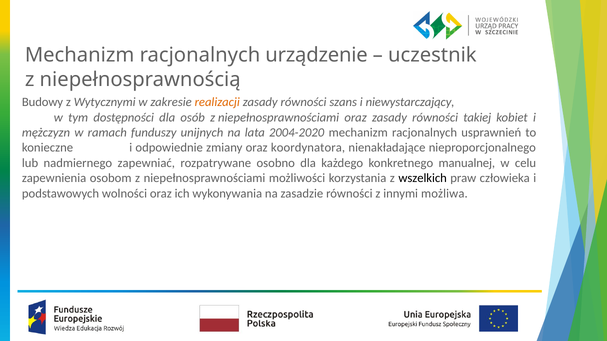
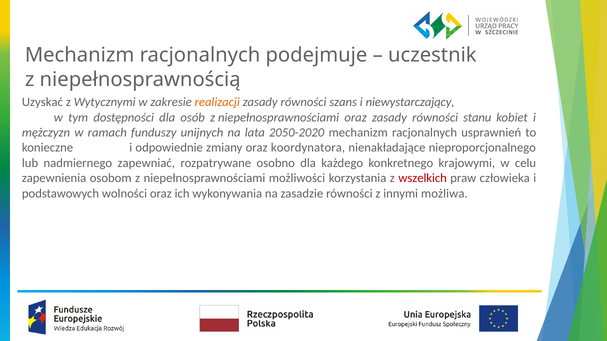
urządzenie: urządzenie -> podejmuje (316, 55)
Budowy: Budowy -> Uzyskać (42, 102)
takiej: takiej -> stanu (477, 118)
2004-2020: 2004-2020 -> 2050-2020 (297, 133)
manualnej: manualnej -> krajowymi (467, 163)
wszelkich colour: black -> red (423, 178)
